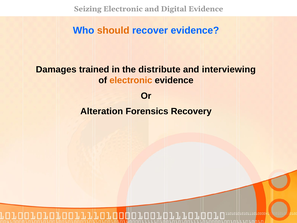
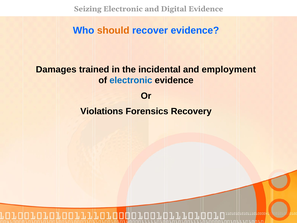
distribute: distribute -> incidental (159, 69)
interviewing: interviewing -> employment (229, 69)
electronic colour: orange -> blue (131, 80)
Alteration: Alteration -> Violations (102, 111)
